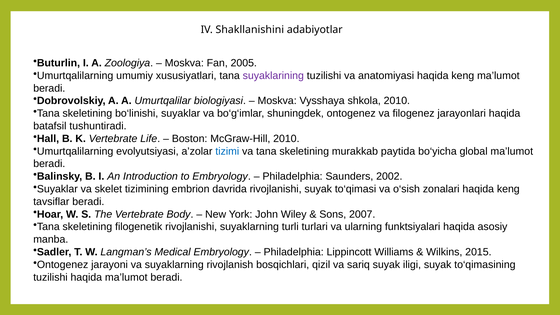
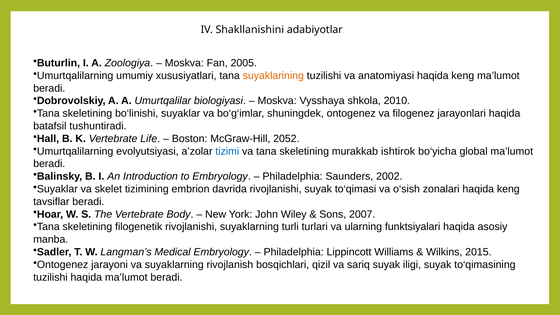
suyaklarining colour: purple -> orange (273, 76)
McGraw-Hill 2010: 2010 -> 2052 (286, 139)
paytida: paytida -> ishtirok (398, 151)
